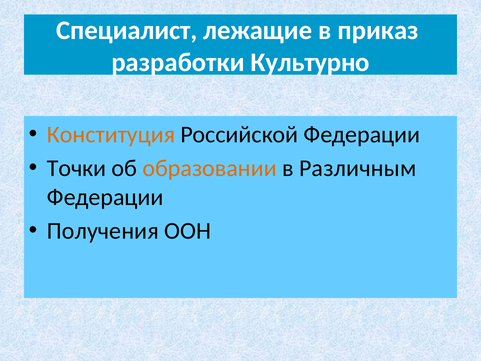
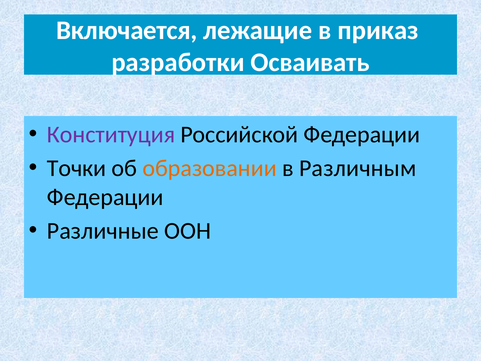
Специалист: Специалист -> Включается (127, 30)
Культурно: Культурно -> Осваивать (310, 62)
Конституция colour: orange -> purple (111, 135)
Получения: Получения -> Различные (103, 231)
